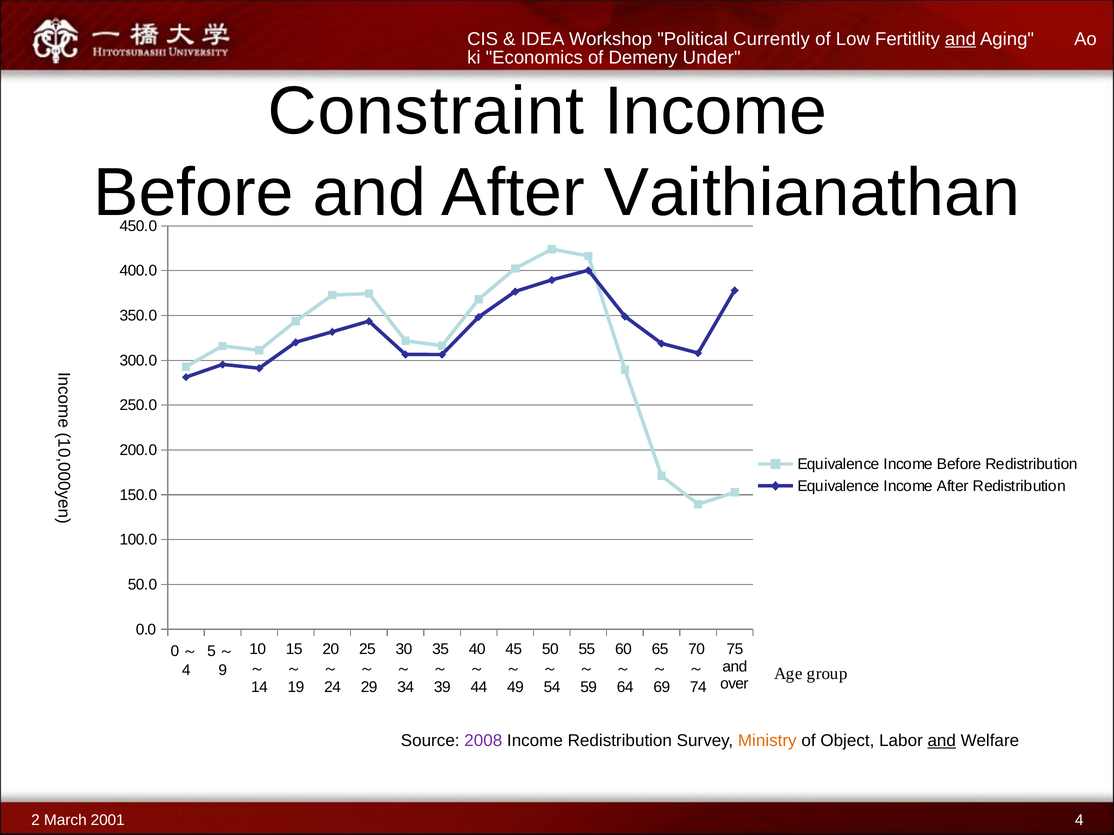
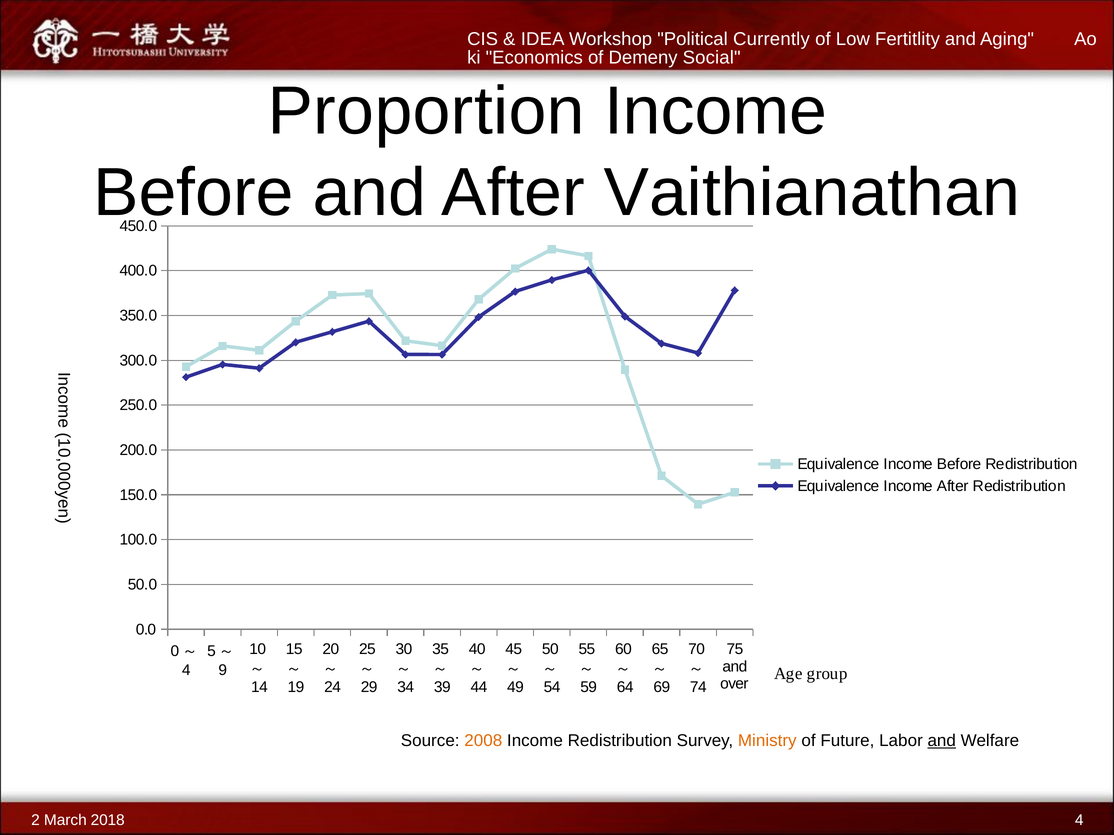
and underline: present -> none (960, 39)
Under: Under -> Social (712, 58)
Constraint: Constraint -> Proportion (426, 111)
2008 colour: purple -> orange (483, 741)
Object: Object -> Future (847, 741)
2001: 2001 -> 2018 (108, 821)
